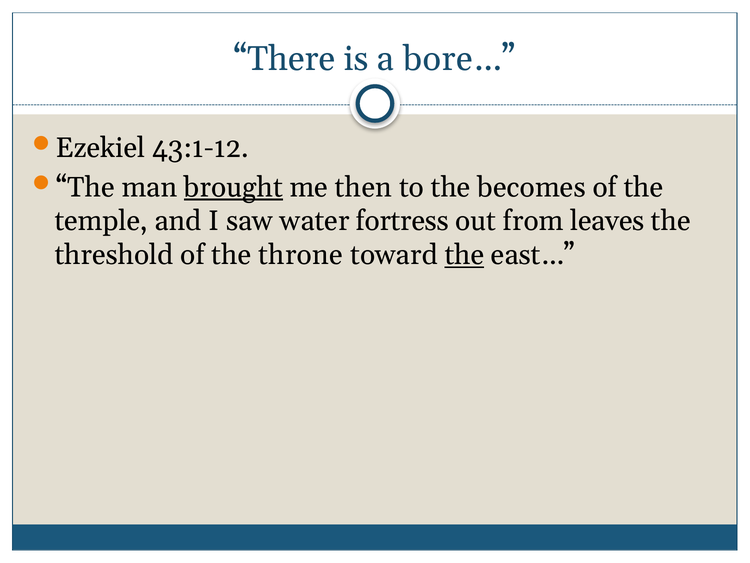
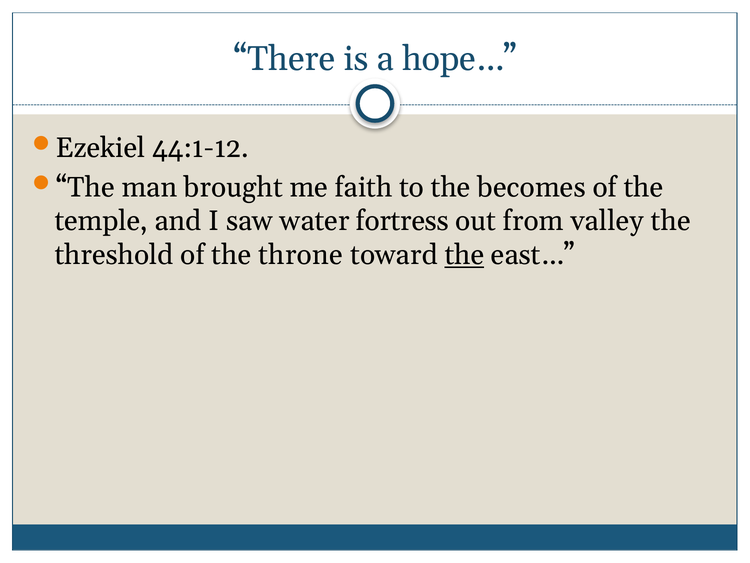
bore…: bore… -> hope… (460, 59)
43:1-12: 43:1-12 -> 44:1-12 (201, 148)
brought underline: present -> none (233, 187)
then: then -> faith (364, 187)
leaves: leaves -> valley (607, 221)
